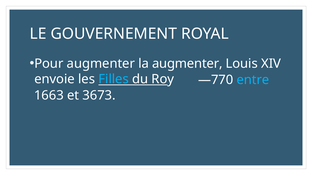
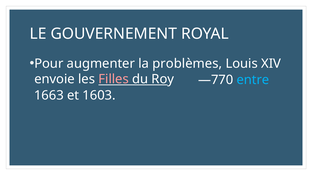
la augmenter: augmenter -> problèmes (187, 64)
Filles colour: light blue -> pink (114, 79)
3673: 3673 -> 1603 (99, 96)
